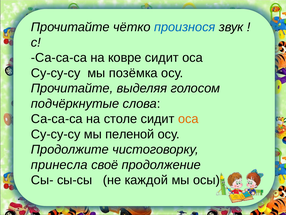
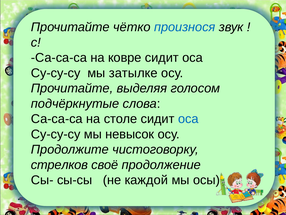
позёмка: позёмка -> затылке (133, 73)
оса colour: orange -> blue (188, 119)
пеленой: пеленой -> невысок (130, 134)
принесла: принесла -> стрелков (59, 164)
